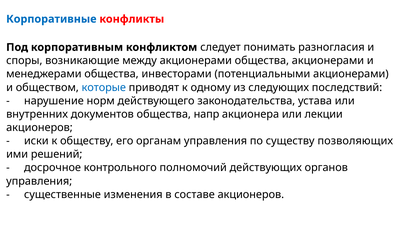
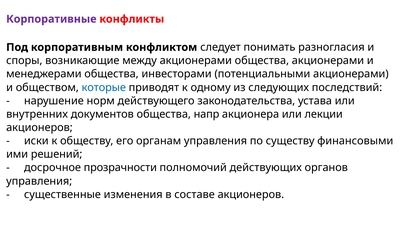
Корпоративные colour: blue -> purple (51, 19)
позволяющих: позволяющих -> финансовыми (355, 141)
контрольного: контрольного -> прозрачности (120, 168)
